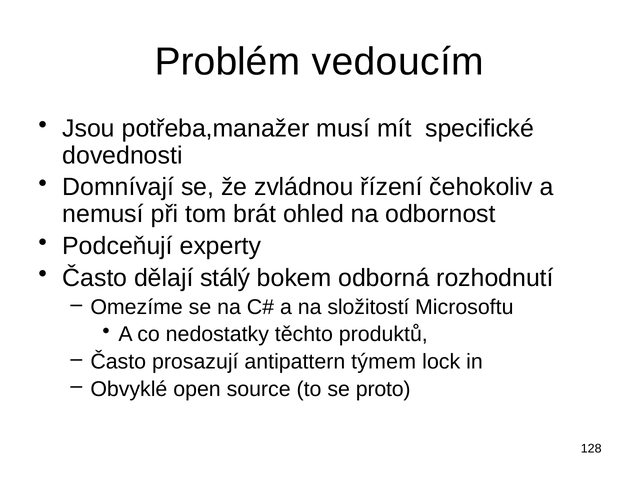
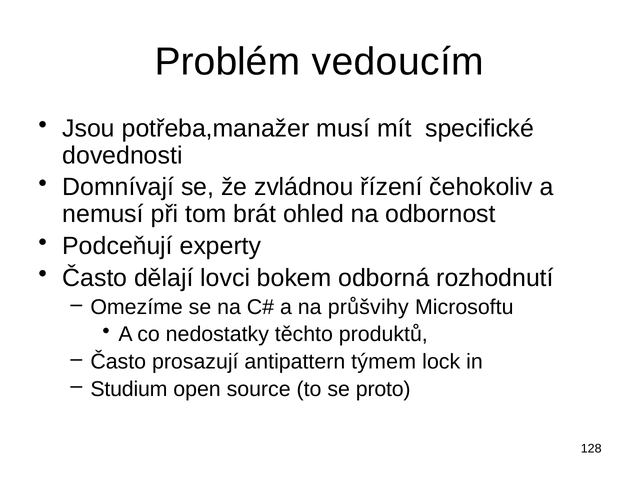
stálý: stálý -> lovci (225, 278)
složitostí: složitostí -> průšvihy (368, 307)
Obvyklé: Obvyklé -> Studium (129, 389)
